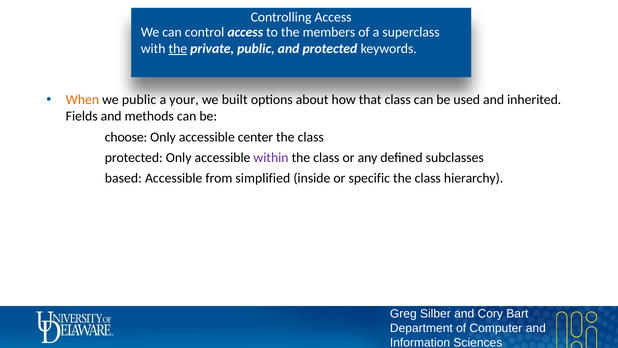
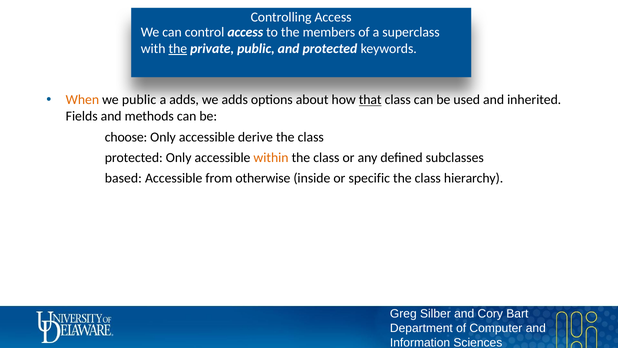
a your: your -> adds (184, 100)
we built: built -> adds (235, 100)
that underline: none -> present (370, 100)
center: center -> derive (255, 137)
within colour: purple -> orange (271, 157)
simplified: simplified -> otherwise (263, 178)
